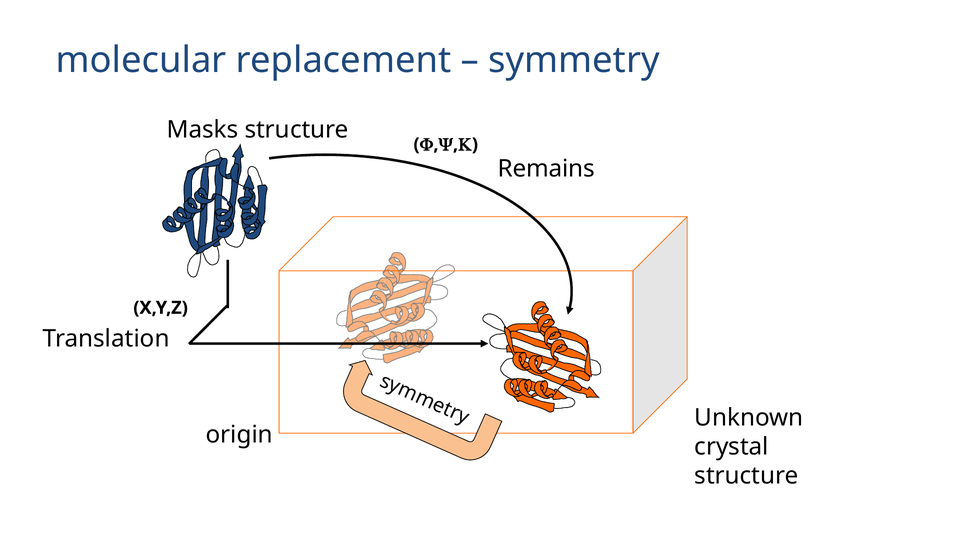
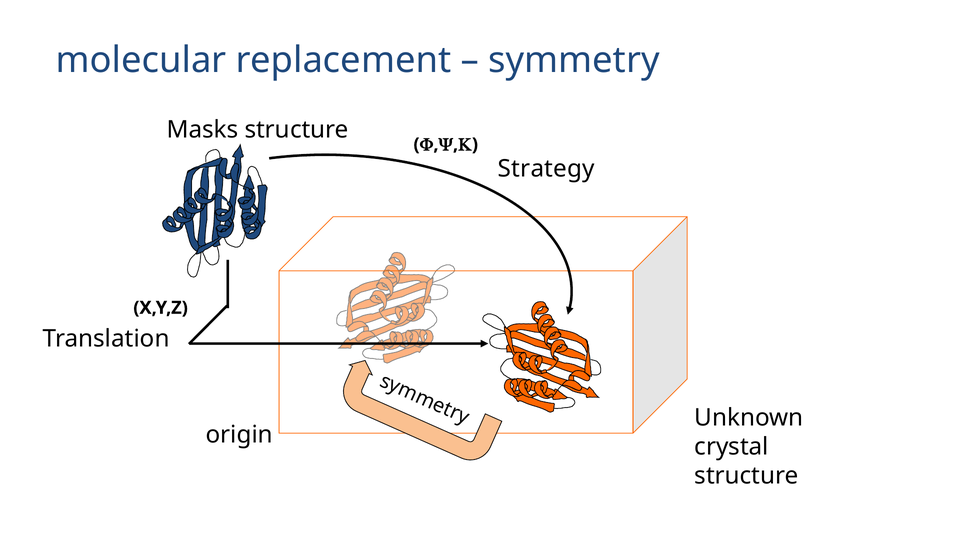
Remains: Remains -> Strategy (546, 169)
